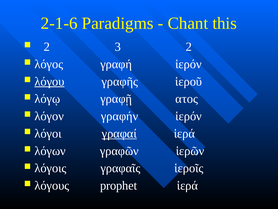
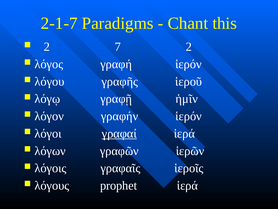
2-1-6: 2-1-6 -> 2-1-7 (59, 23)
3: 3 -> 7 (118, 47)
λόγου underline: present -> none (49, 81)
ατος: ατος -> ἡμῖν (187, 99)
